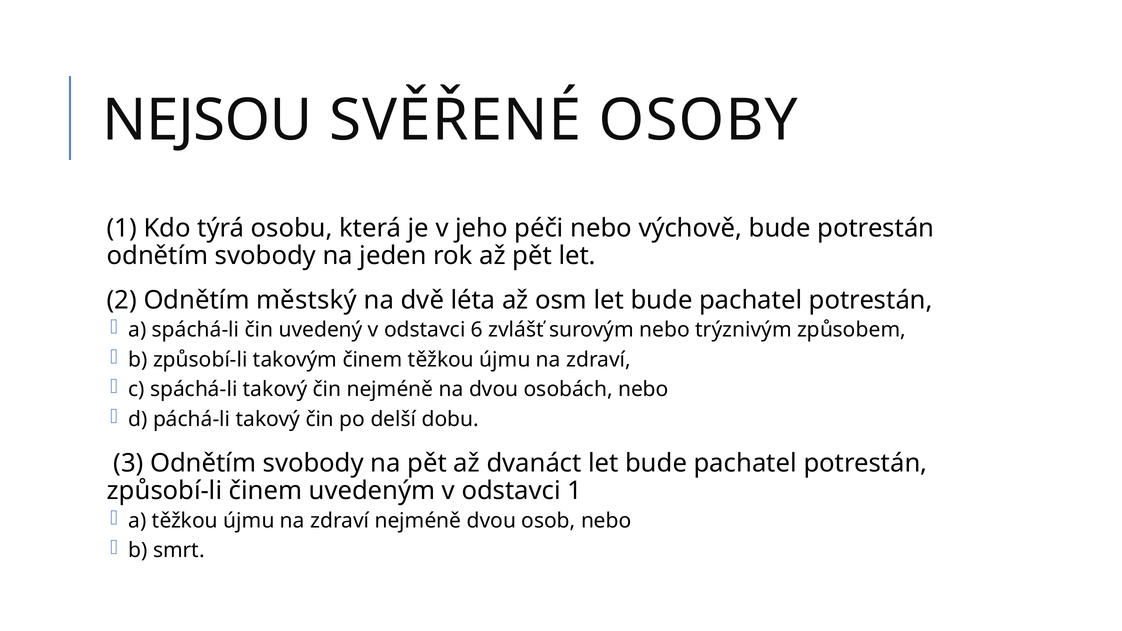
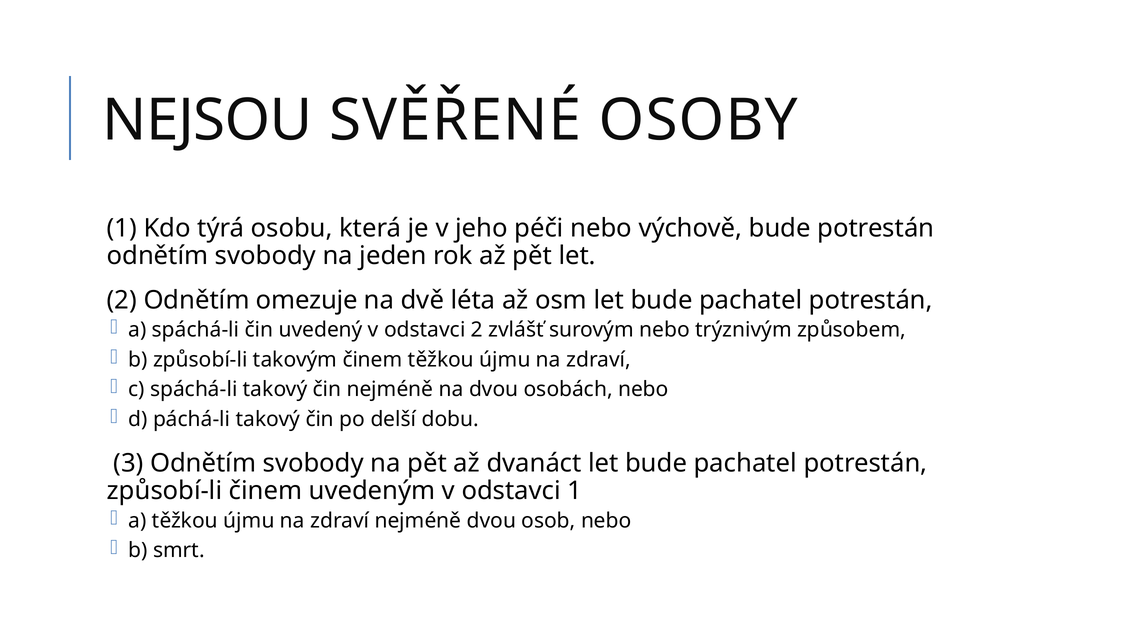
městský: městský -> omezuje (307, 300)
odstavci 6: 6 -> 2 (477, 330)
